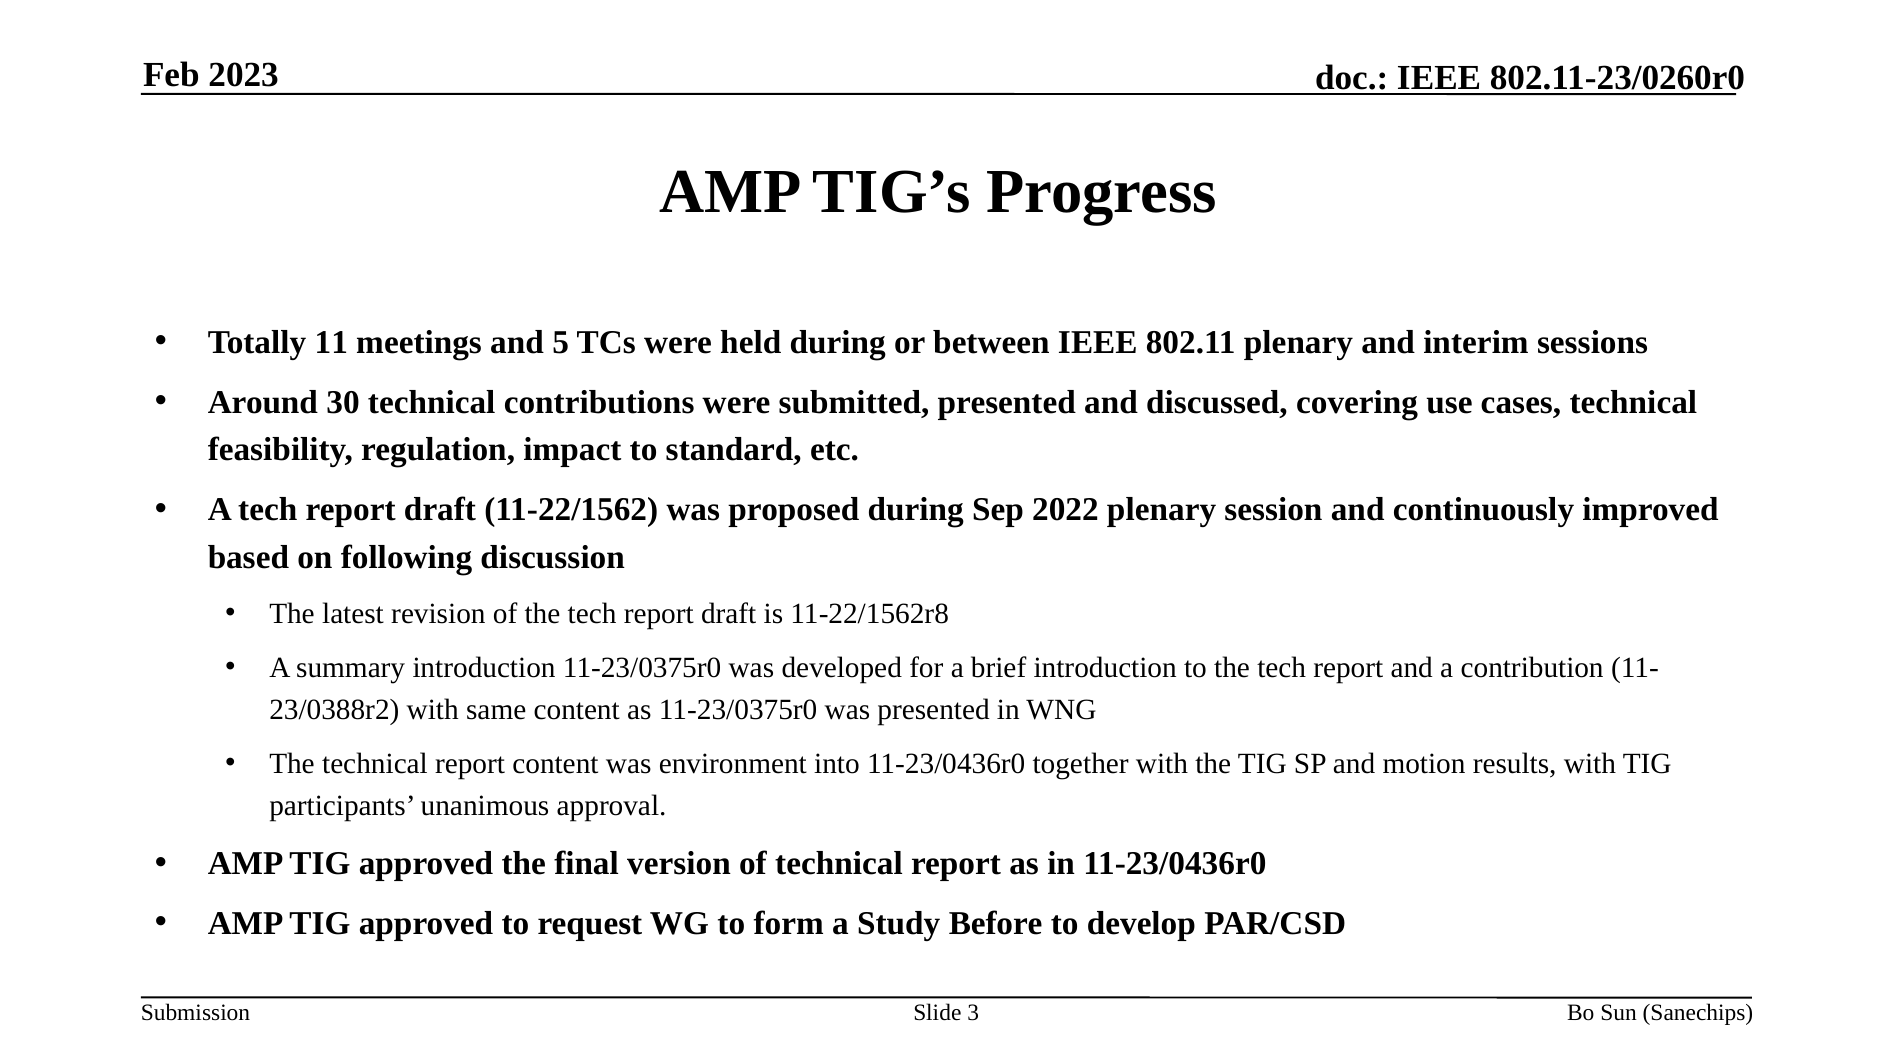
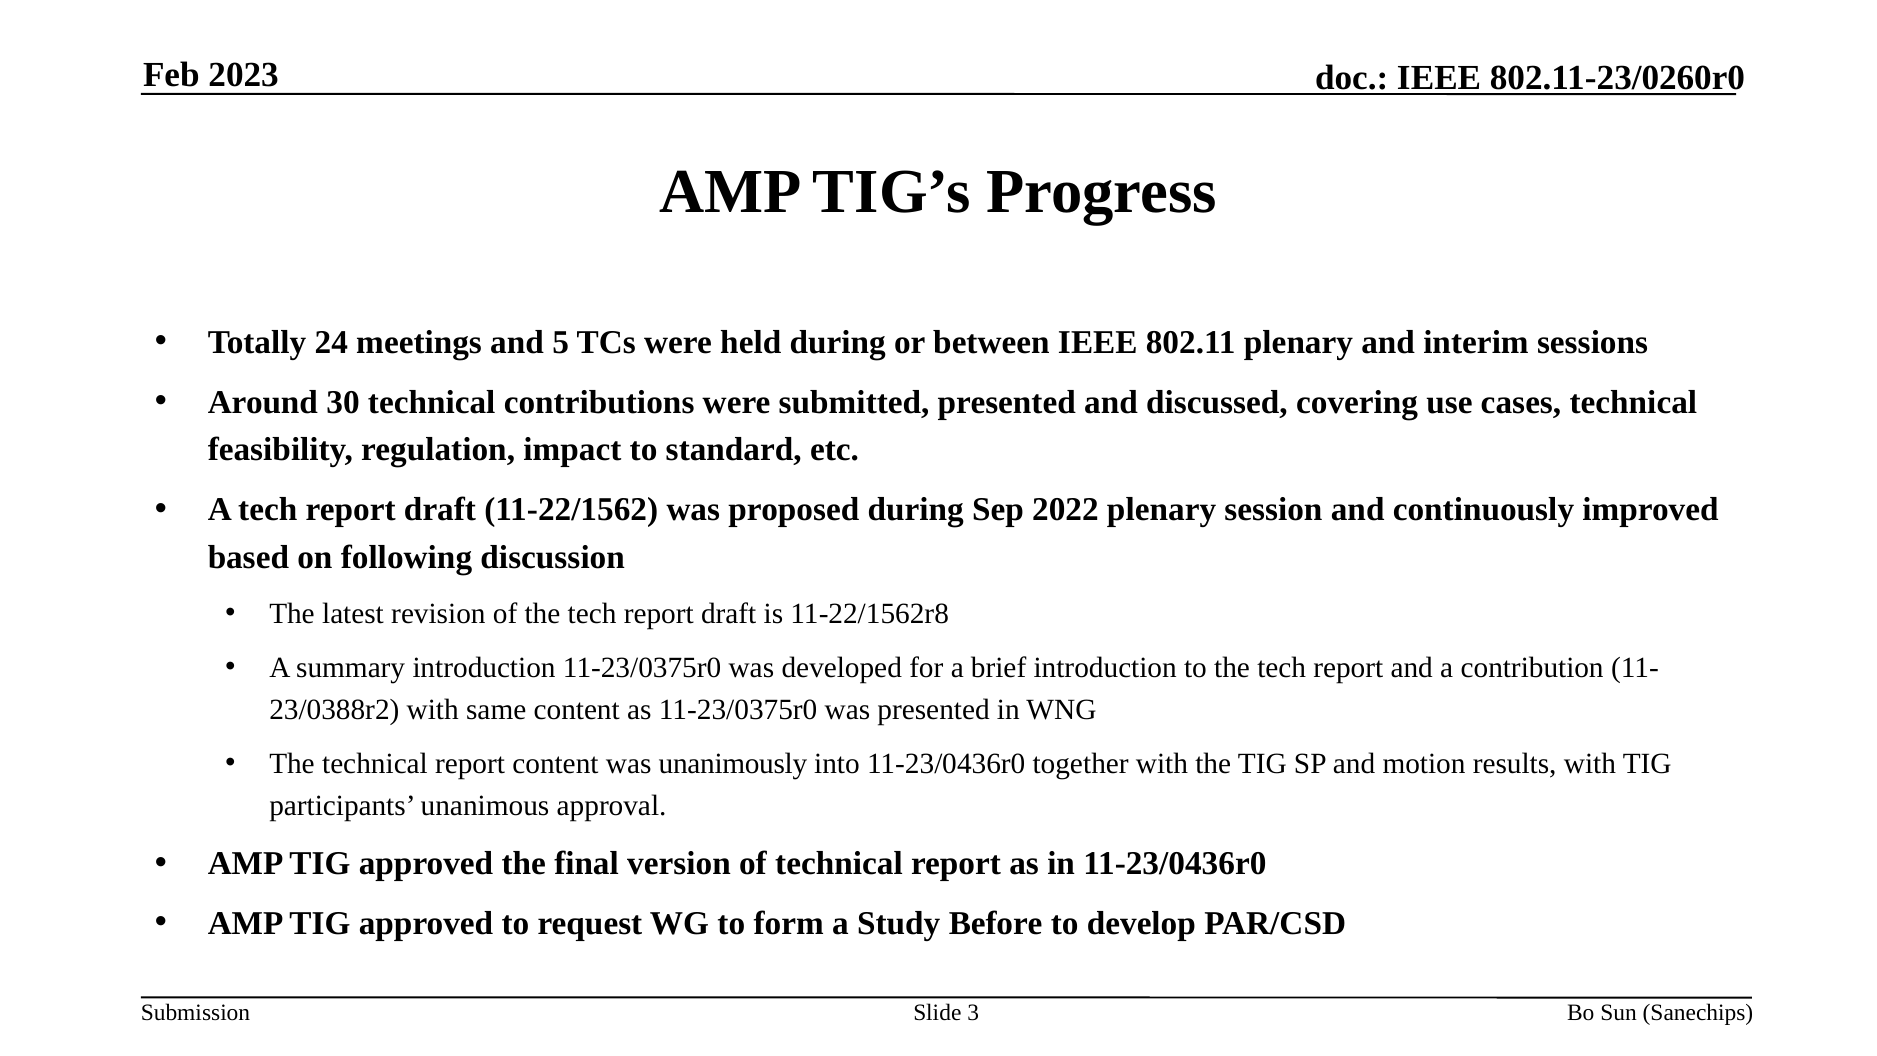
11: 11 -> 24 (331, 342)
environment: environment -> unanimously (733, 764)
